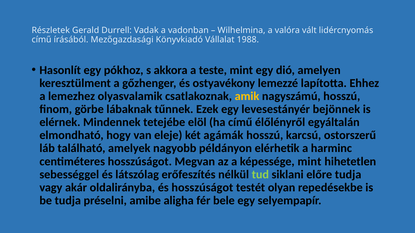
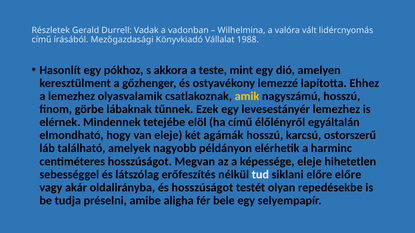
levesestányér bejönnek: bejönnek -> lemezhez (336, 109)
képessége mint: mint -> eleje (309, 162)
tud colour: light green -> white (260, 175)
előre tudja: tudja -> előre (348, 175)
